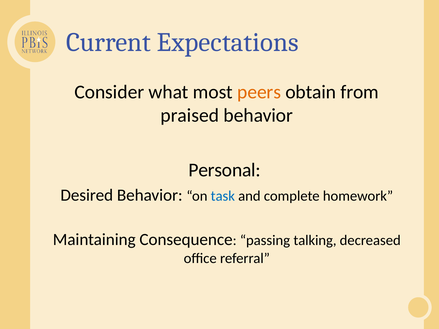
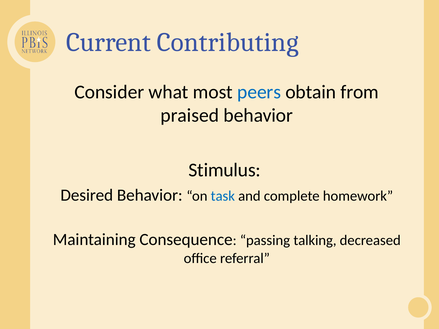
Expectations: Expectations -> Contributing (228, 42)
peers colour: orange -> blue (259, 92)
Personal: Personal -> Stimulus (225, 170)
